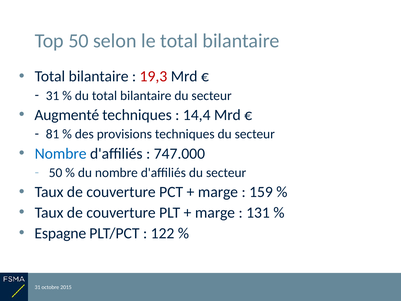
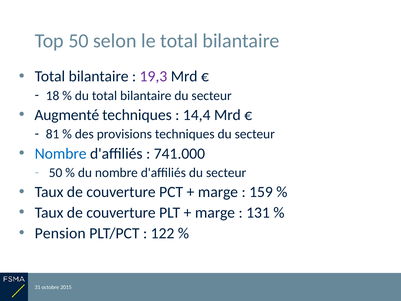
19,3 colour: red -> purple (153, 76)
31: 31 -> 18 (53, 96)
747.000: 747.000 -> 741.000 (179, 153)
Espagne: Espagne -> Pension (60, 233)
